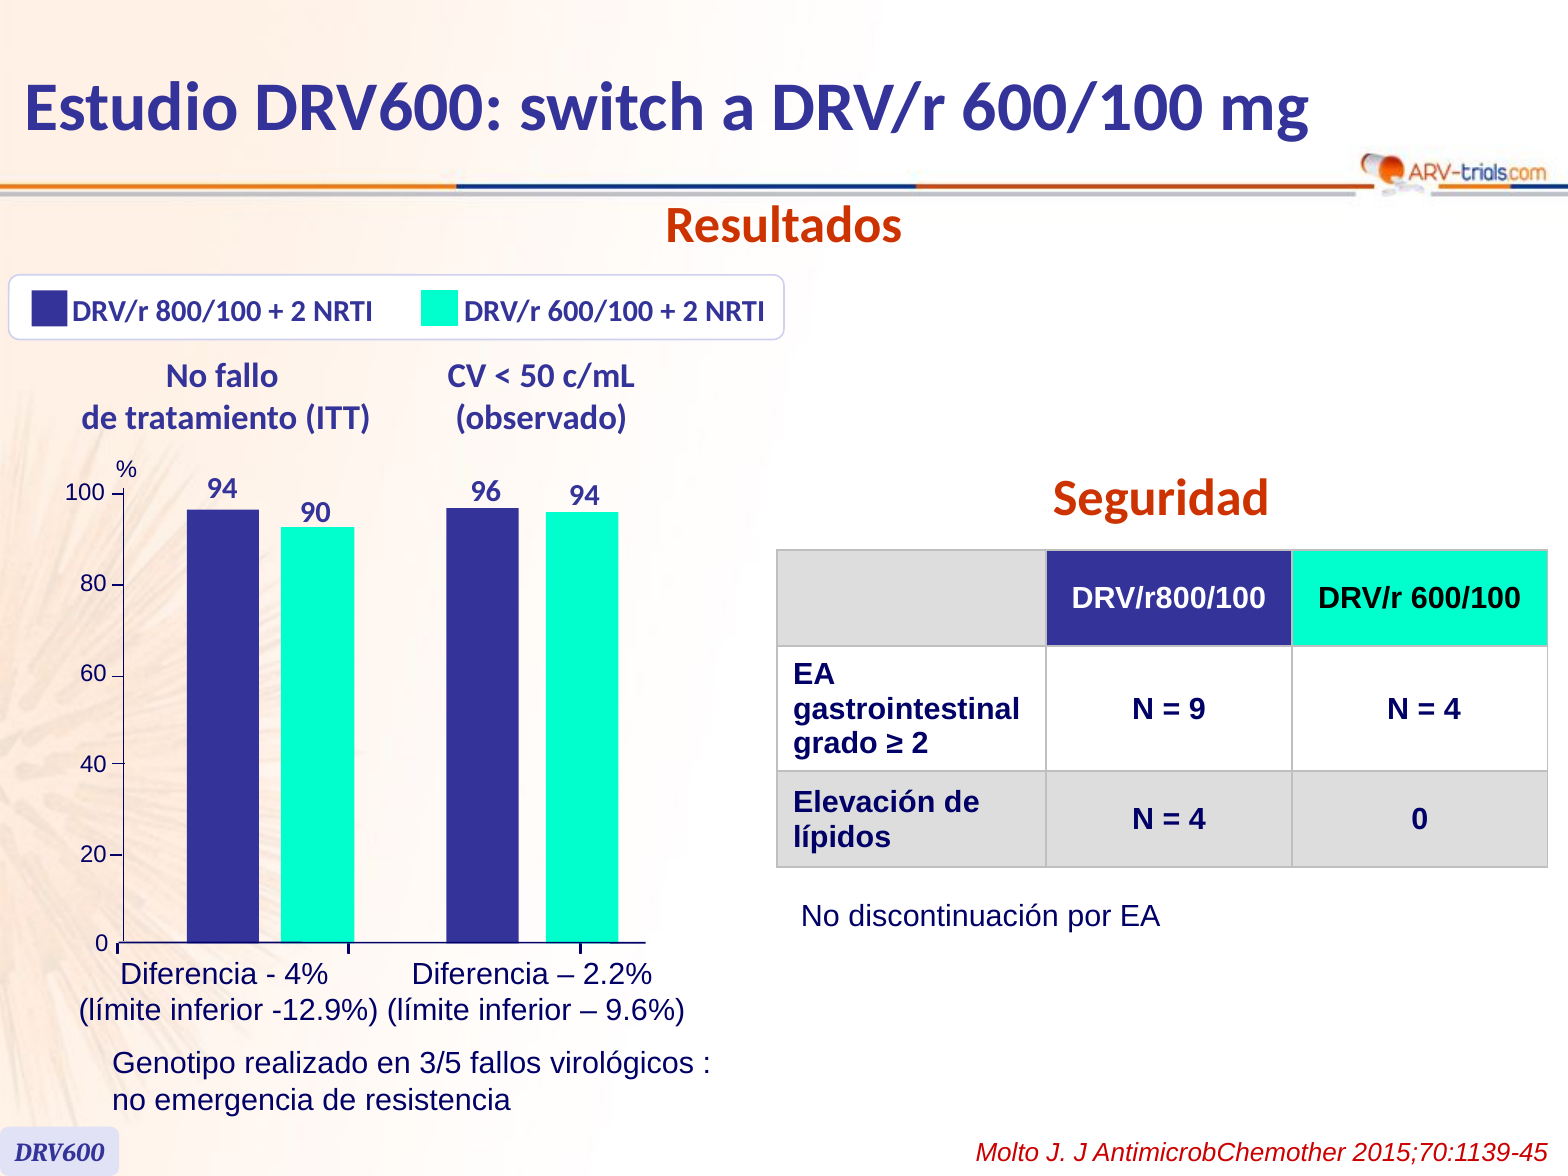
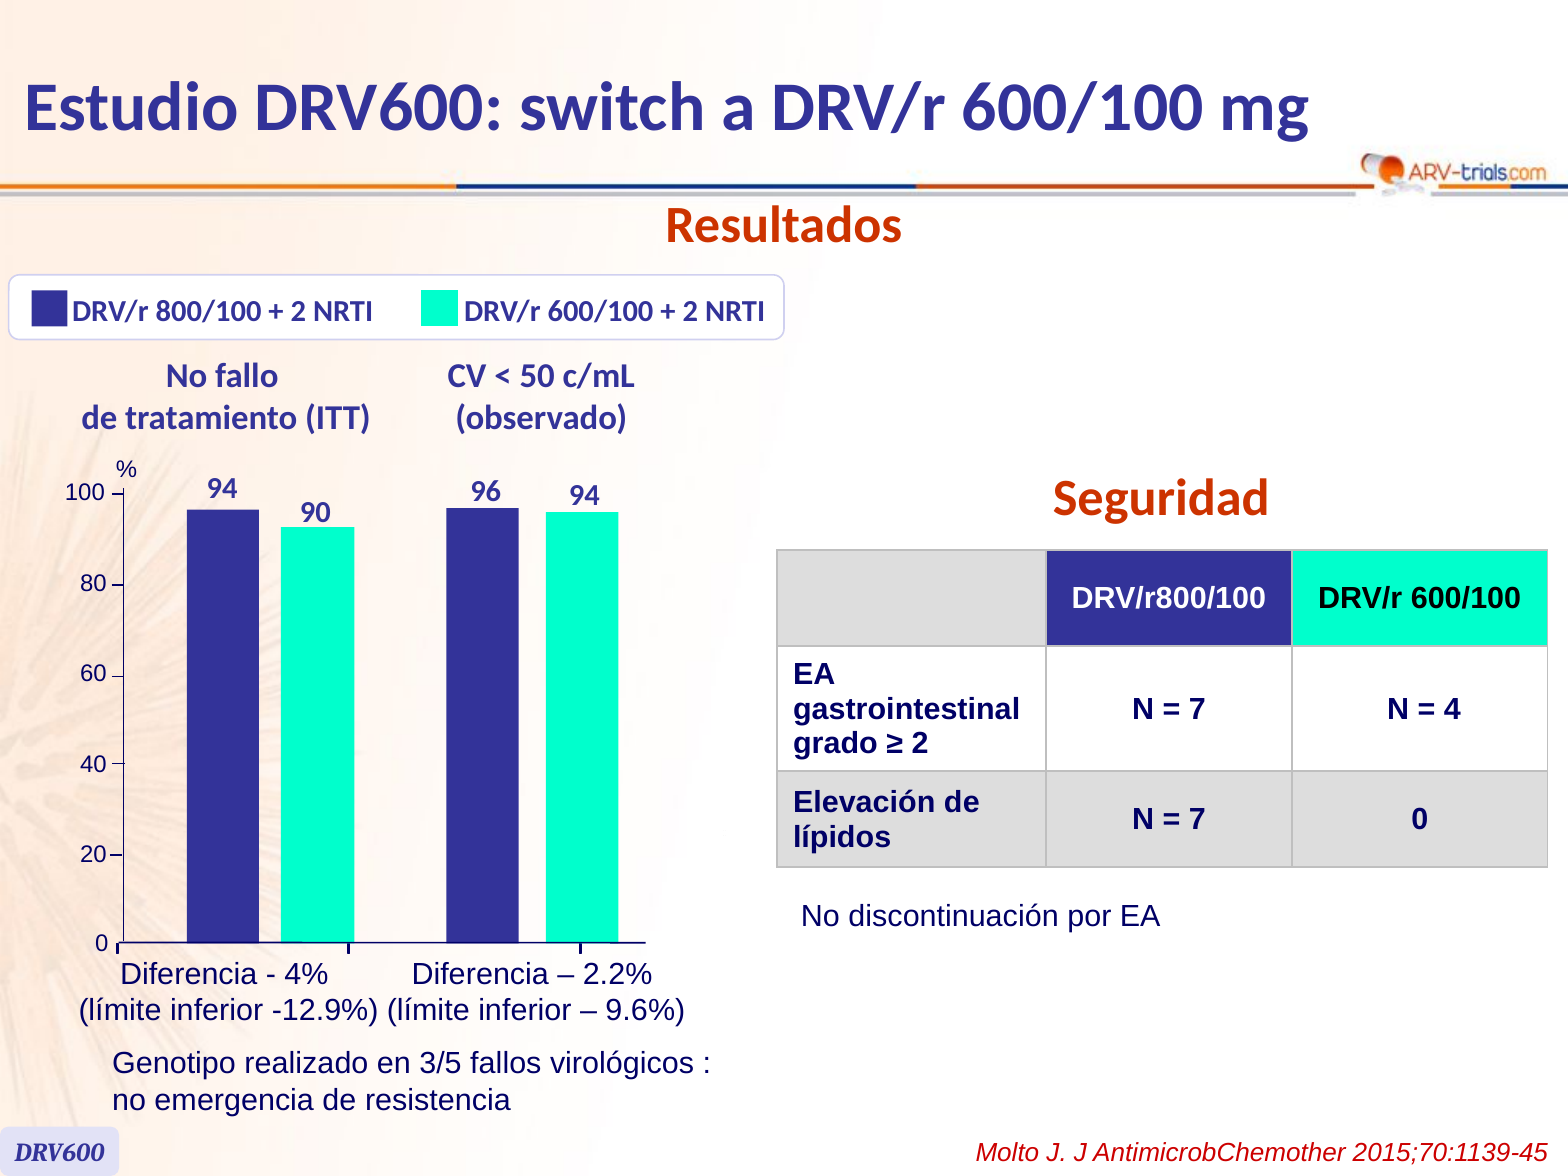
9: 9 -> 7 (1197, 709)
4: 4 -> 7 (1197, 820)
